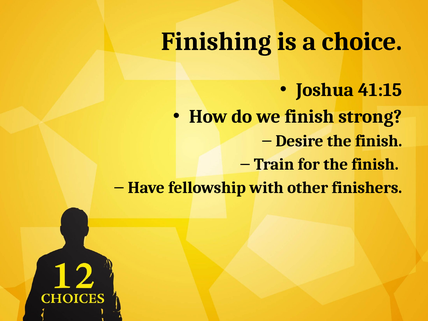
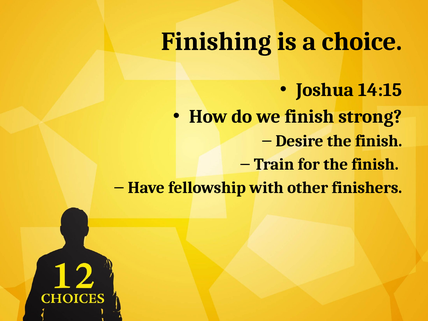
41:15: 41:15 -> 14:15 (380, 90)
